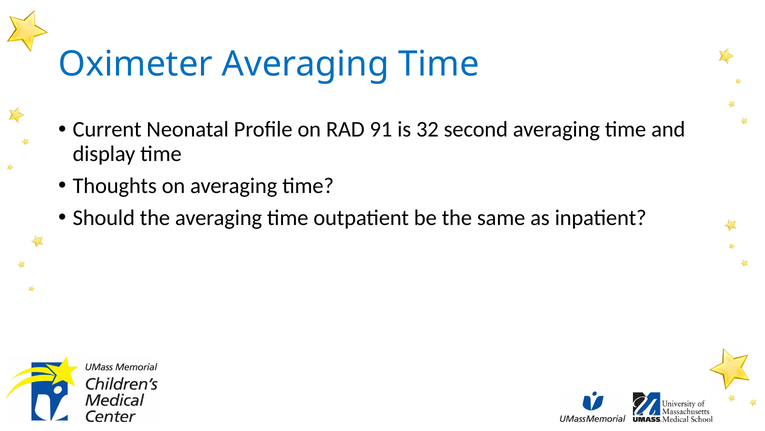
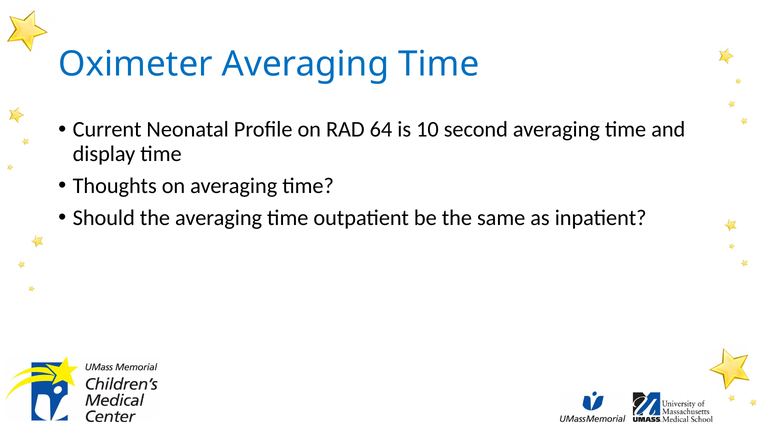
91: 91 -> 64 (381, 129)
32: 32 -> 10 (427, 129)
